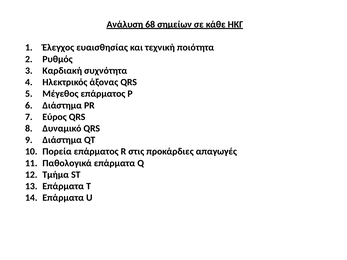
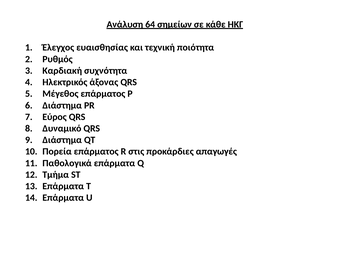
68: 68 -> 64 (150, 24)
